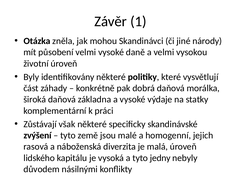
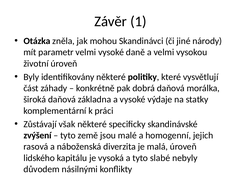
působení: působení -> parametr (56, 52)
jedny: jedny -> slabé (160, 158)
